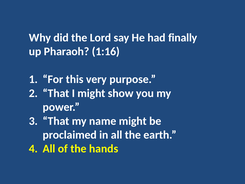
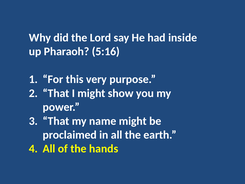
finally: finally -> inside (183, 38)
1:16: 1:16 -> 5:16 (106, 51)
